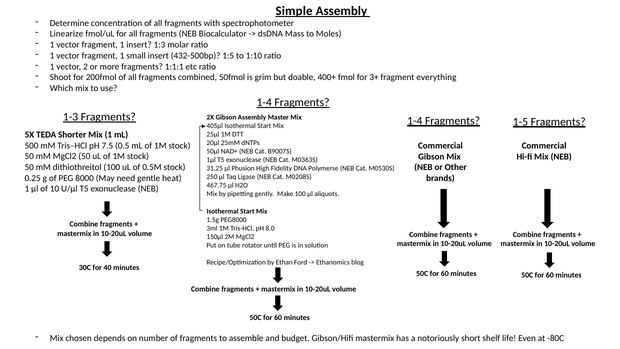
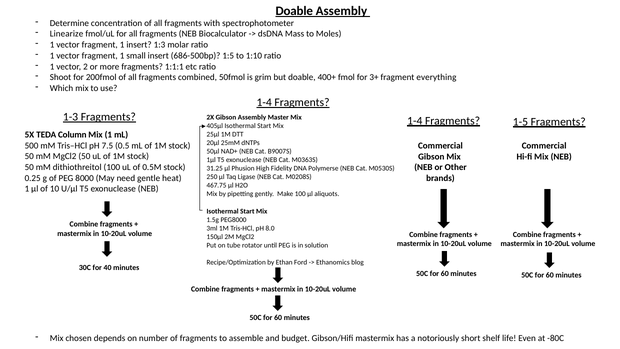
Simple: Simple -> Doable (294, 11)
432-500bp: 432-500bp -> 686-500bp (196, 56)
Shorter: Shorter -> Column (72, 135)
